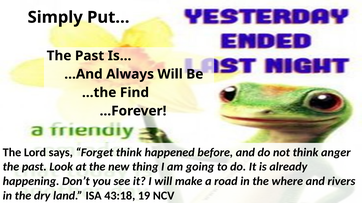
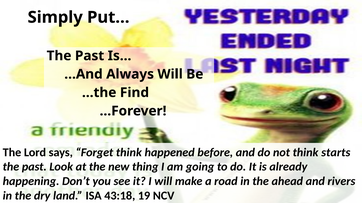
anger: anger -> starts (336, 153)
where: where -> ahead (287, 182)
